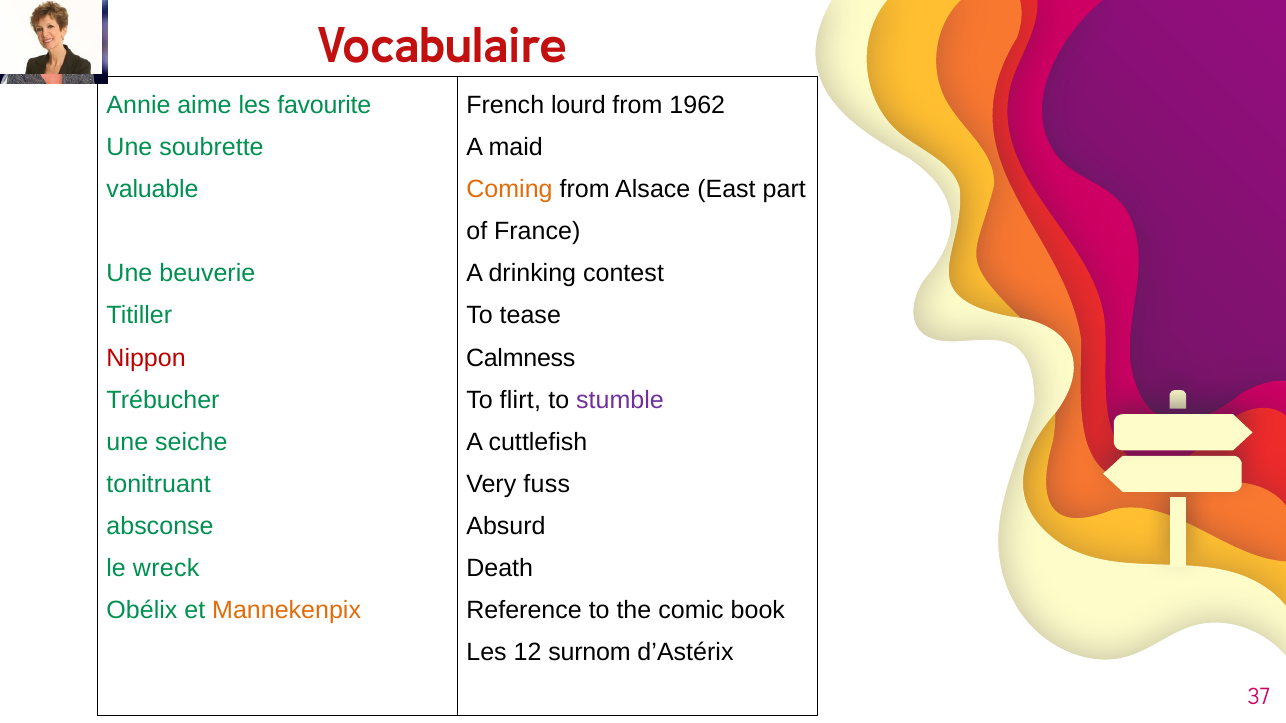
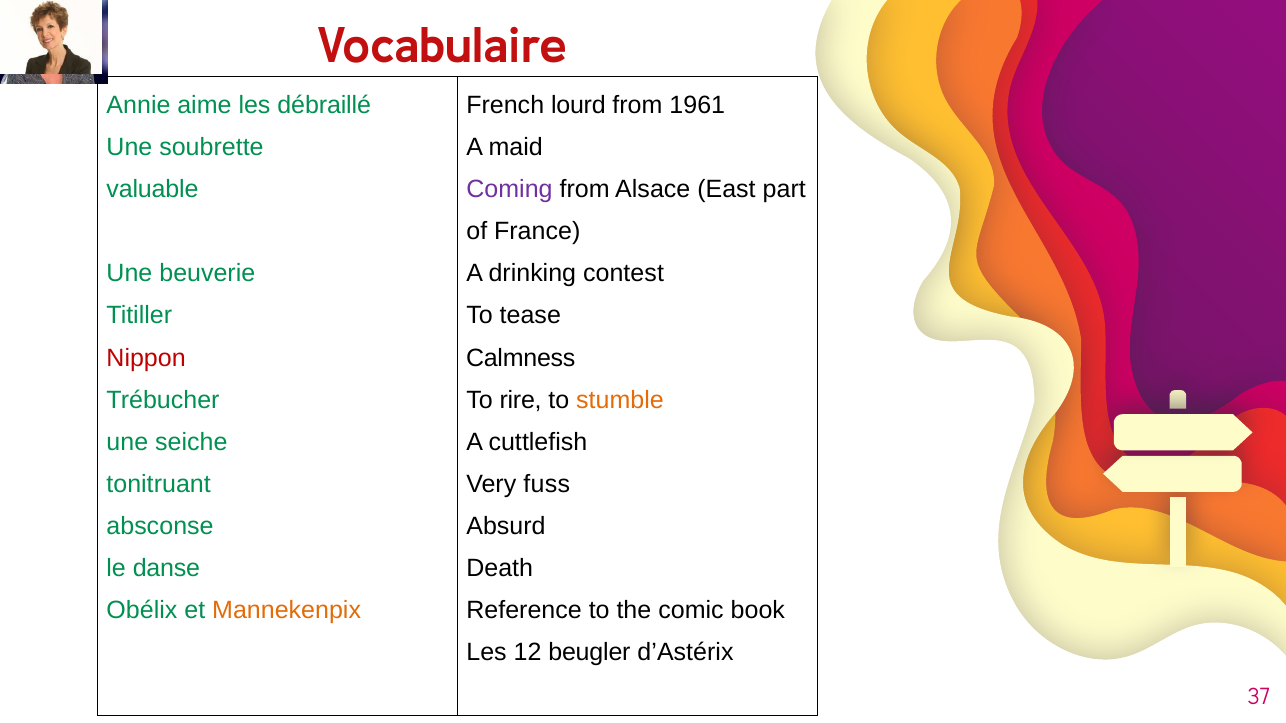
favourite: favourite -> débraillé (324, 105)
1962: 1962 -> 1961 (697, 105)
Coming colour: orange -> purple (509, 190)
flirt: flirt -> rire (521, 400)
stumble colour: purple -> orange (620, 400)
wreck: wreck -> danse (166, 569)
surnom: surnom -> beugler (589, 653)
